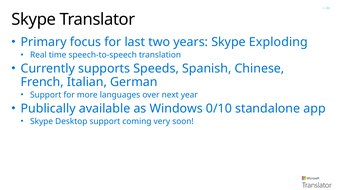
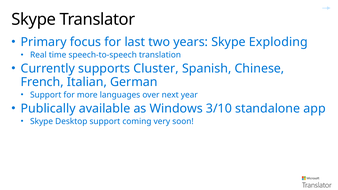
Speeds: Speeds -> Cluster (156, 69)
0/10: 0/10 -> 3/10 (219, 109)
